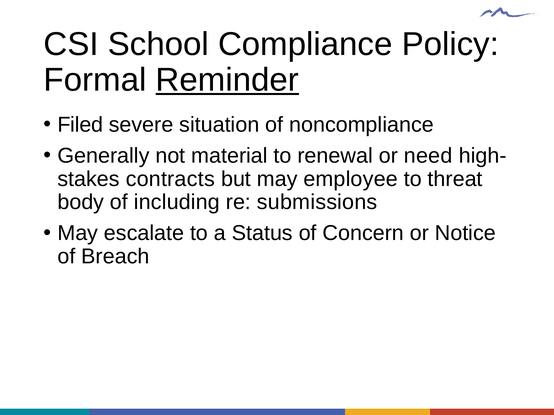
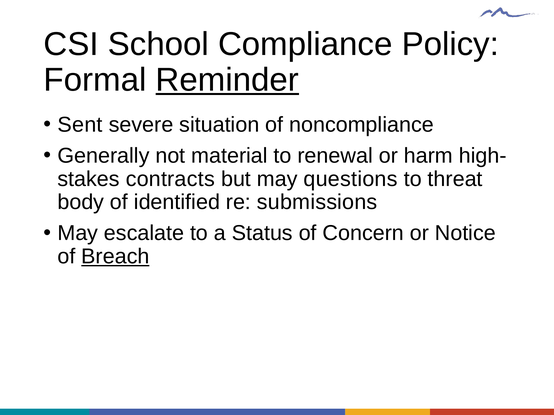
Filed: Filed -> Sent (80, 125)
need: need -> harm (428, 156)
employee: employee -> questions (351, 179)
including: including -> identified (177, 202)
Breach underline: none -> present (115, 257)
